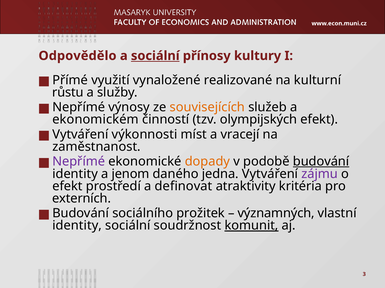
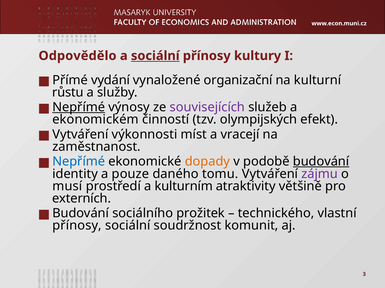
využití: využití -> vydání (111, 80)
realizované: realizované -> organizační (238, 80)
Nepřímé underline: none -> present (79, 107)
souvisejících colour: orange -> purple (207, 107)
Nepřímé colour: purple -> blue (79, 162)
jenom: jenom -> pouze (130, 174)
jedna: jedna -> tomu (220, 174)
efekt: efekt -> musí (67, 187)
definovat: definovat -> kulturním (184, 187)
kritéria: kritéria -> většině (300, 187)
významných: významných -> technického (276, 214)
identity: identity -> přínosy (77, 226)
komunit underline: present -> none (251, 226)
